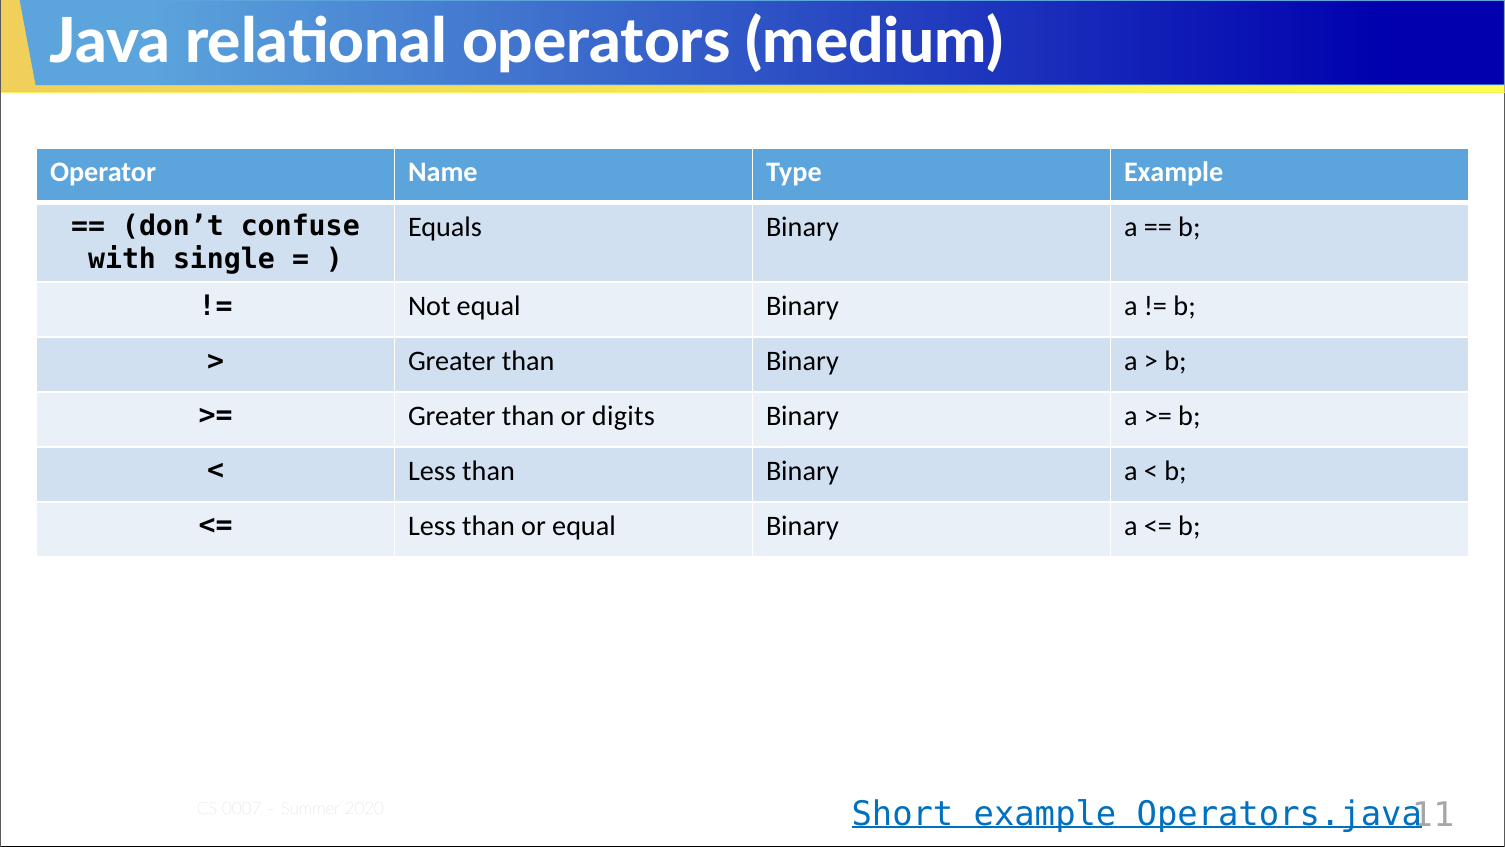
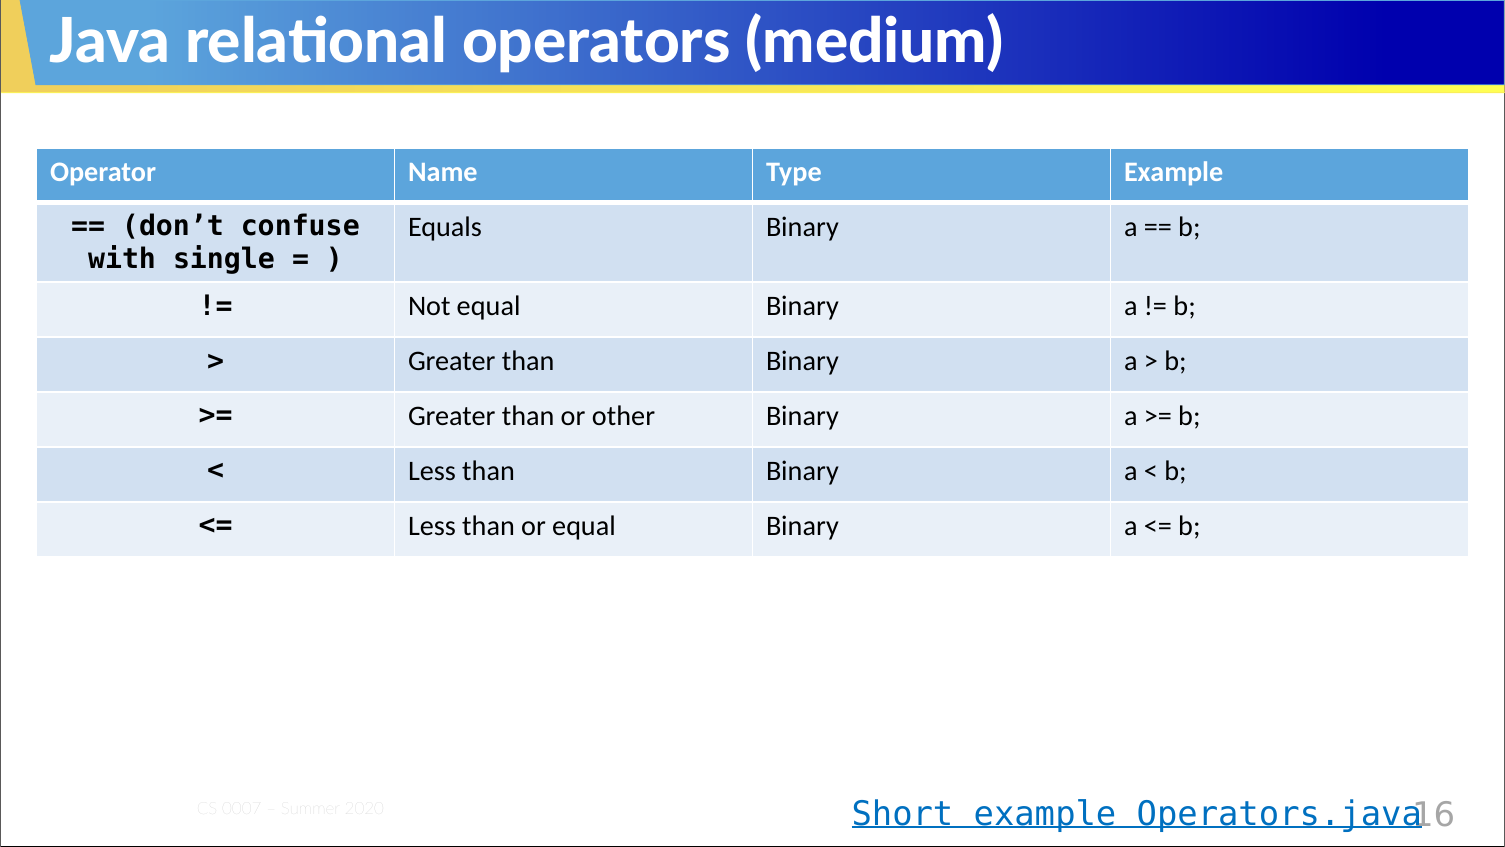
digits: digits -> other (623, 416)
11: 11 -> 16 (1434, 815)
